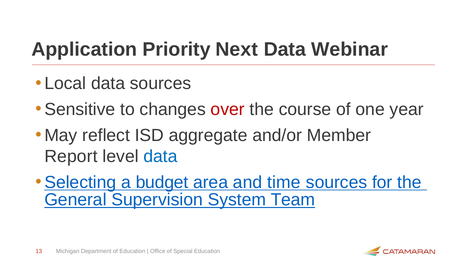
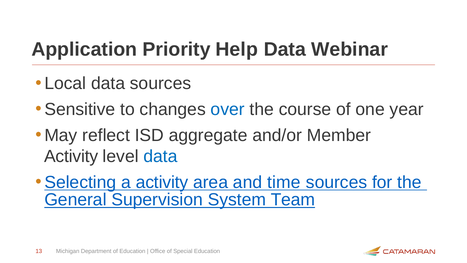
Next: Next -> Help (237, 49)
over colour: red -> blue (228, 109)
Report: Report -> Activity (71, 156)
a budget: budget -> activity (162, 182)
